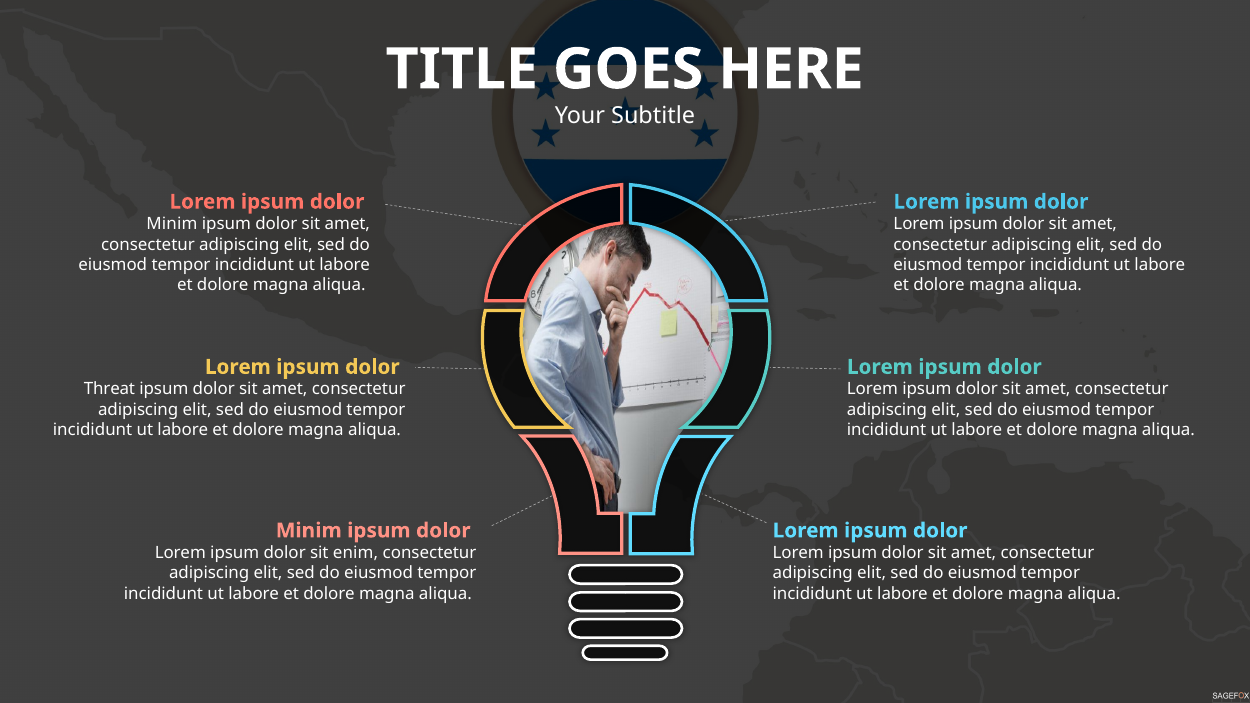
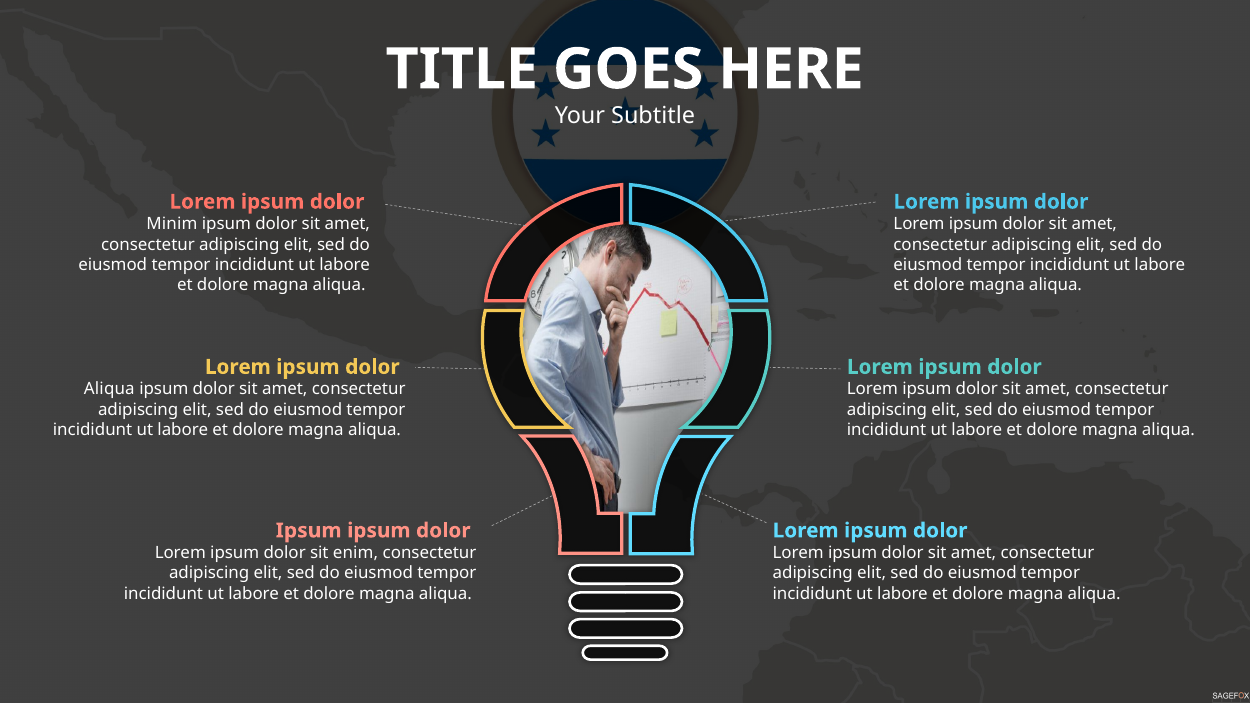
Threat: Threat -> Aliqua (109, 389)
Minim: Minim -> Ipsum (309, 531)
